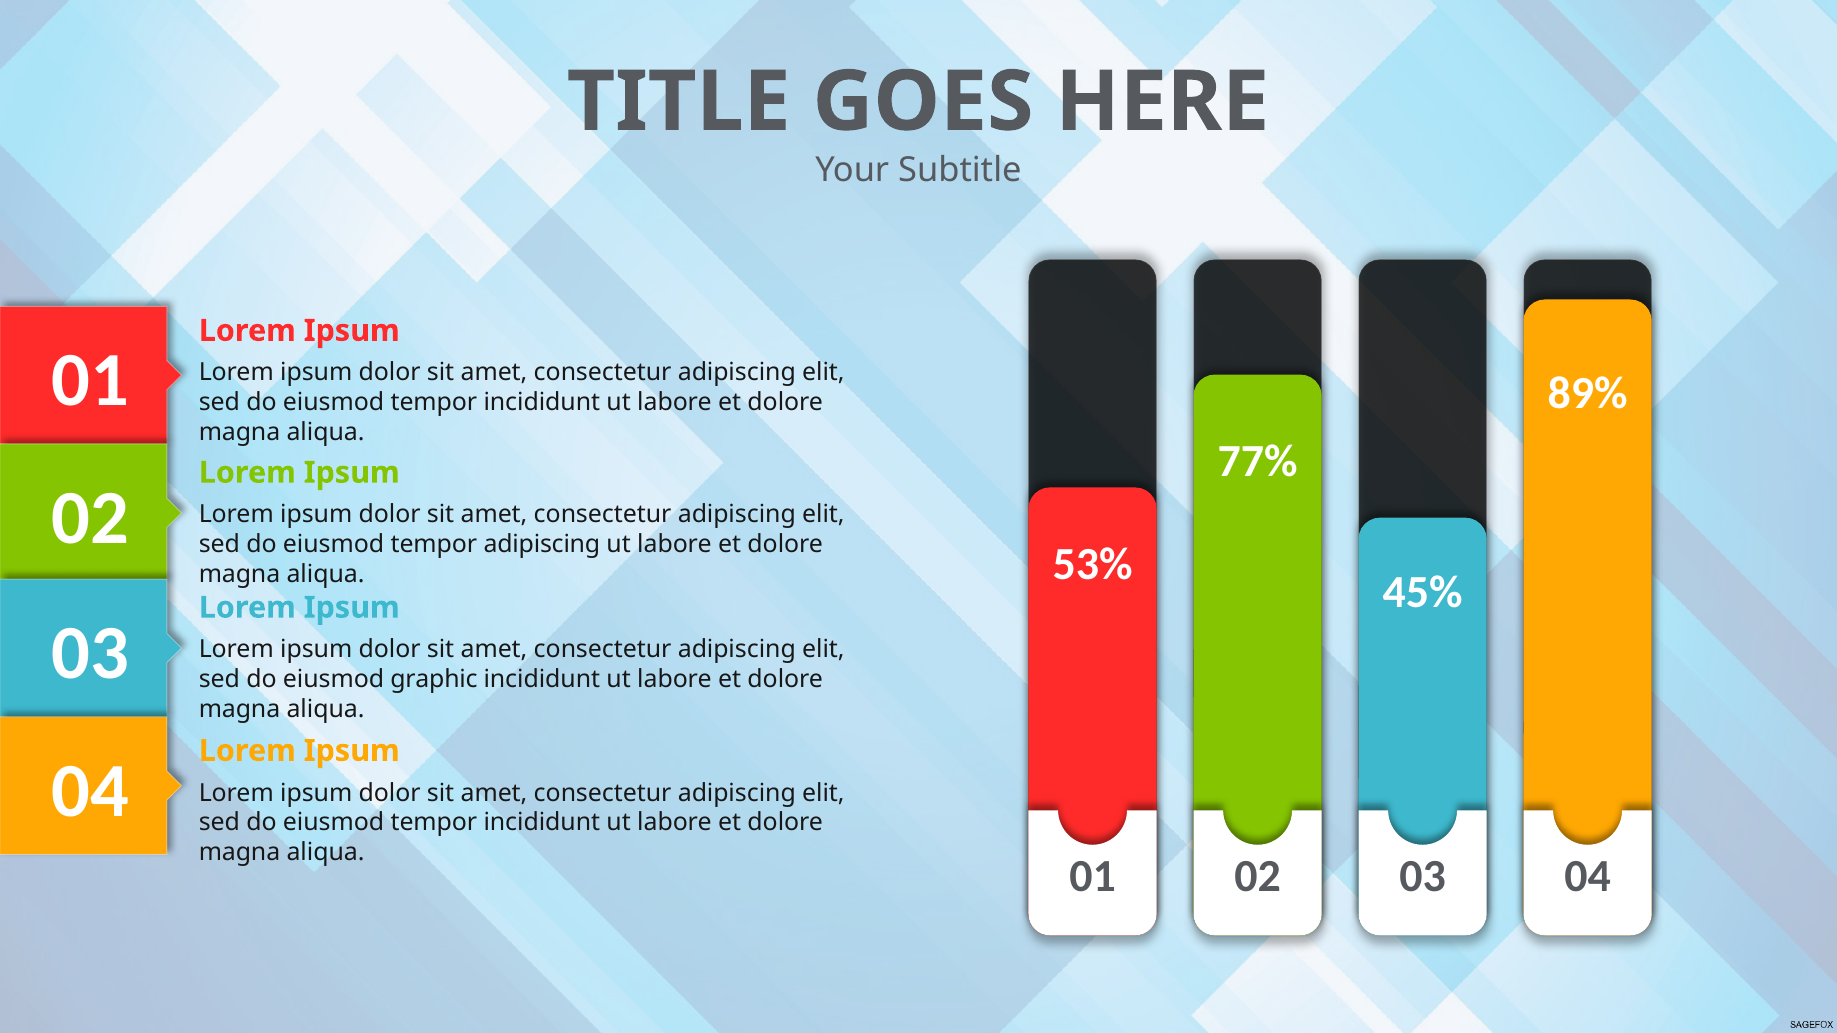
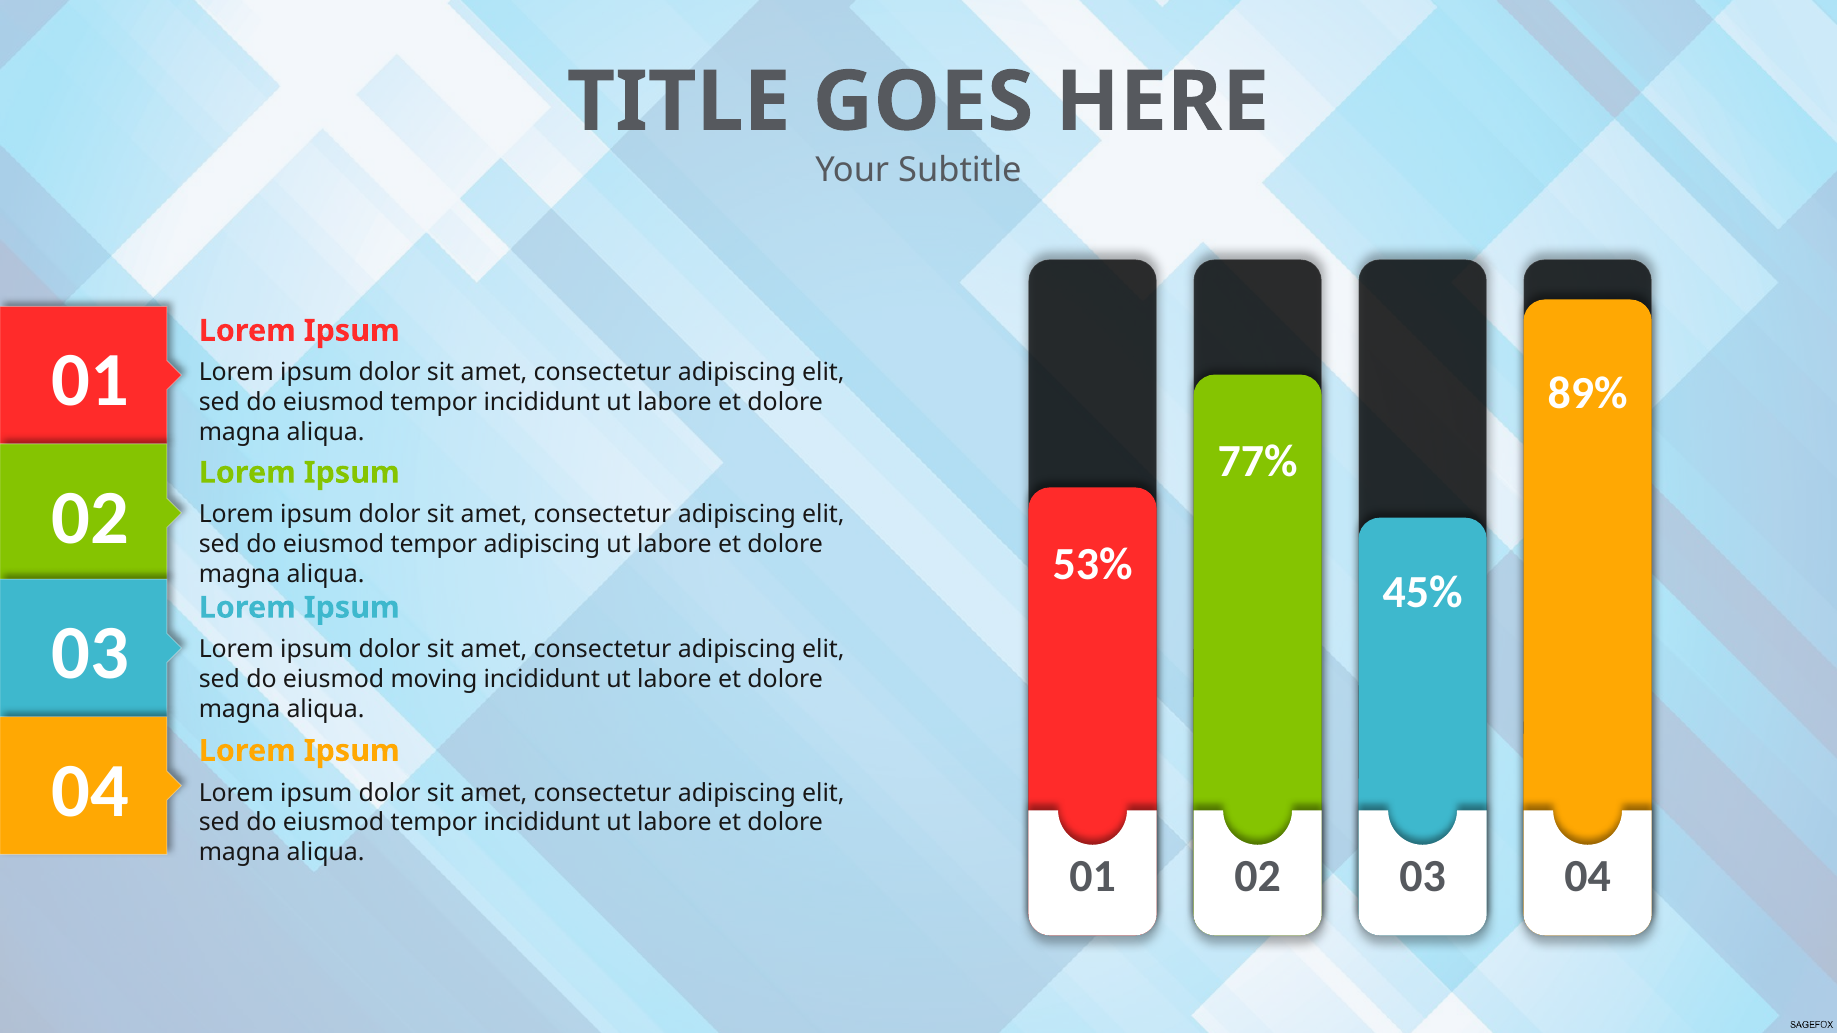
graphic: graphic -> moving (434, 680)
